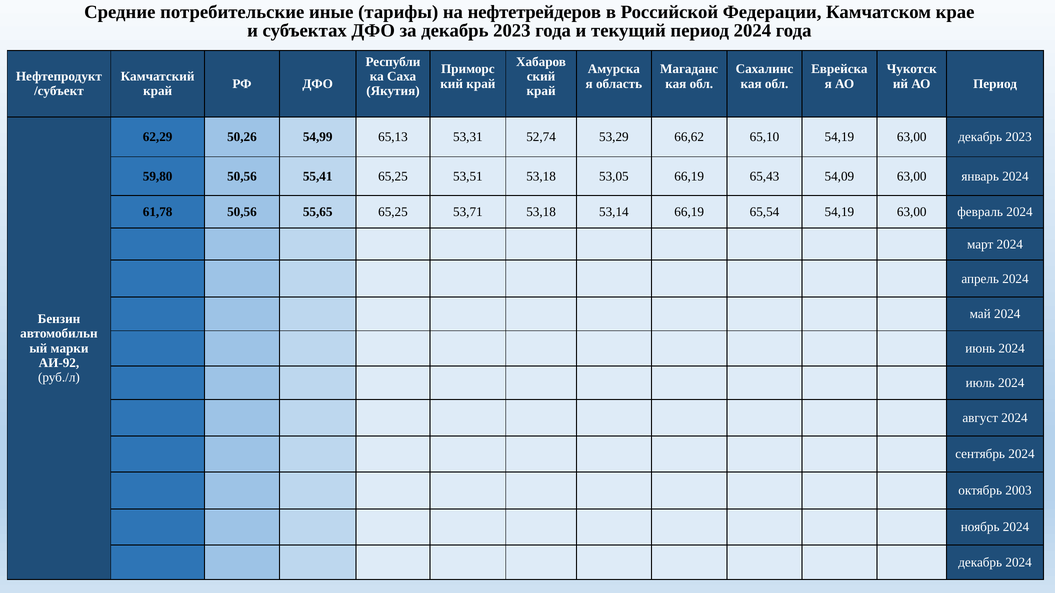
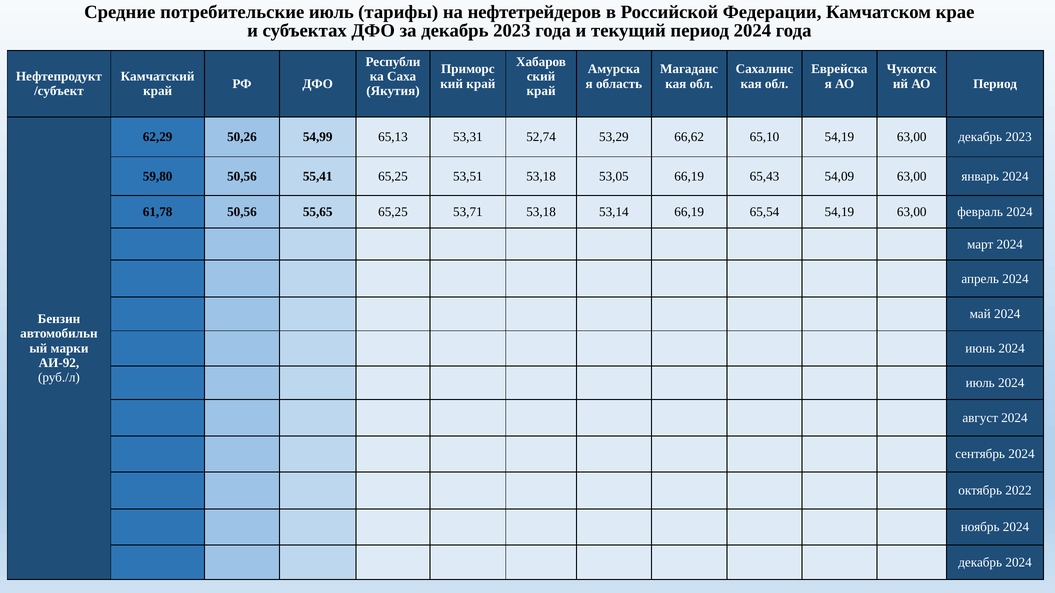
потребительские иные: иные -> июль (331, 12)
2003: 2003 -> 2022 (1019, 491)
